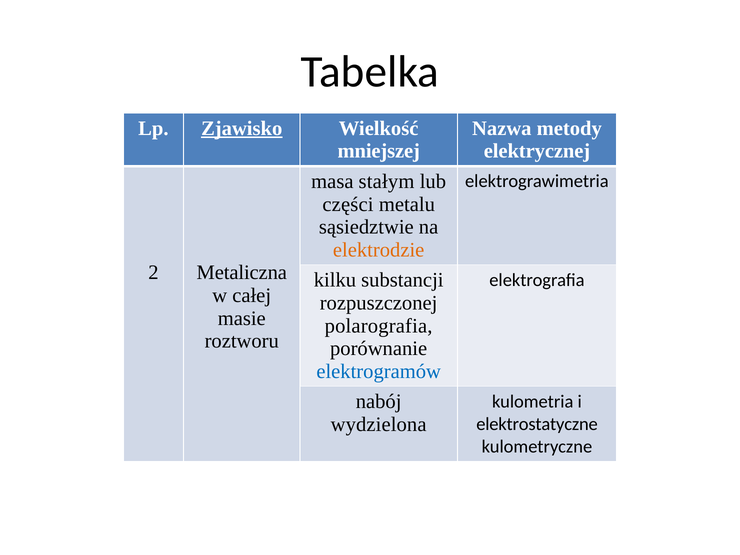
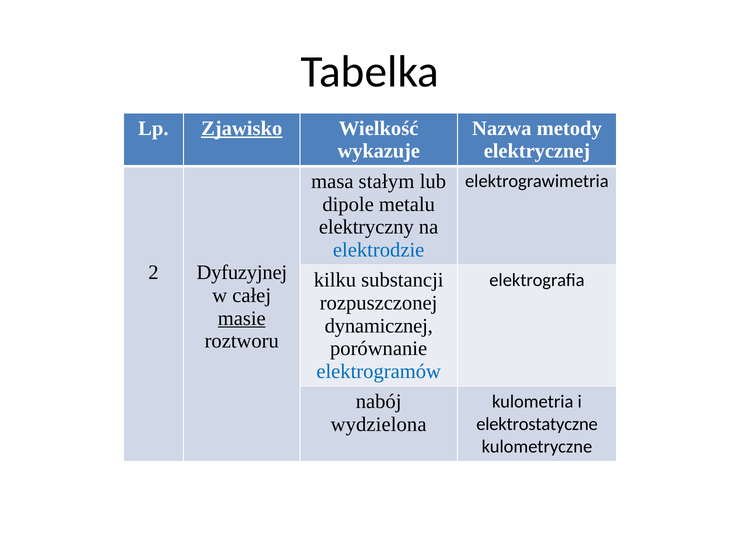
mniejszej: mniejszej -> wykazuje (379, 151)
części: części -> dipole (348, 204)
sąsiedztwie: sąsiedztwie -> elektryczny (366, 227)
elektrodzie colour: orange -> blue (379, 250)
Metaliczna: Metaliczna -> Dyfuzyjnej (242, 273)
masie underline: none -> present (242, 318)
polarografia: polarografia -> dynamicznej (379, 326)
